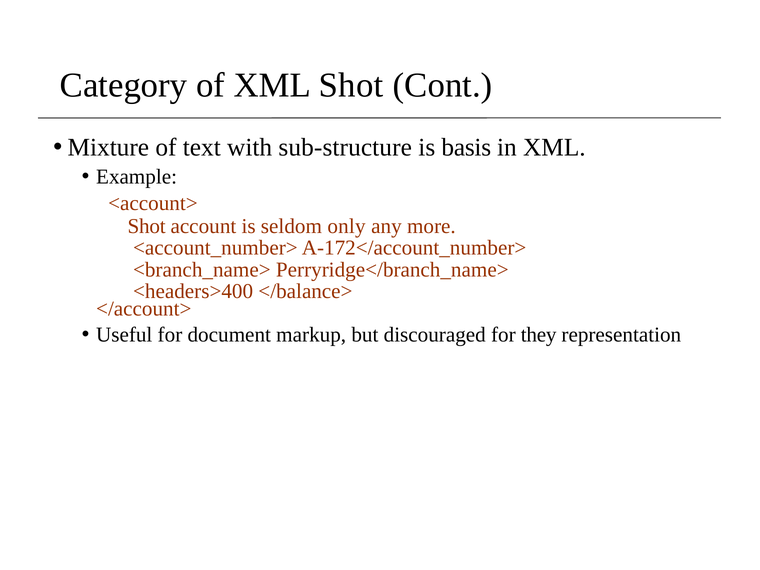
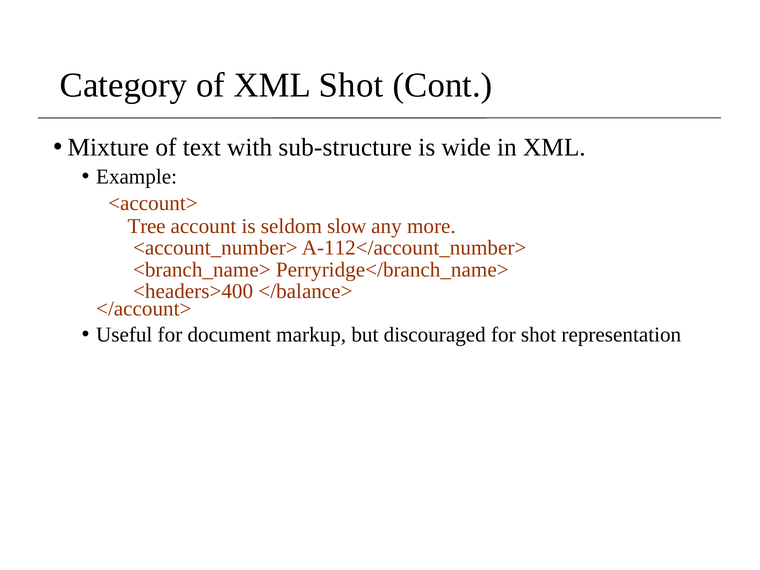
basis: basis -> wide (466, 148)
Shot: Shot -> Tree (147, 226)
only: only -> slow (347, 226)
A-172</account_number>: A-172</account_number> -> A-112</account_number> (414, 248)
for they: they -> shot (539, 335)
